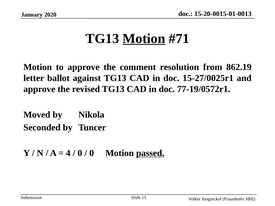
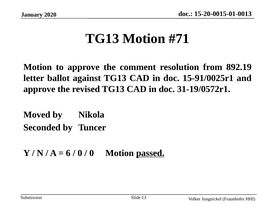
Motion underline: present -> none (144, 39)
862.19: 862.19 -> 892.19 (239, 67)
15-27/0025r1: 15-27/0025r1 -> 15-91/0025r1 (208, 78)
77-19/0572r1: 77-19/0572r1 -> 31-19/0572r1 (204, 89)
4: 4 -> 6 (68, 153)
